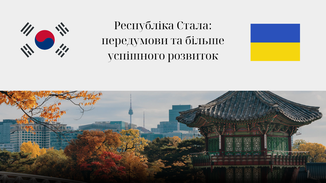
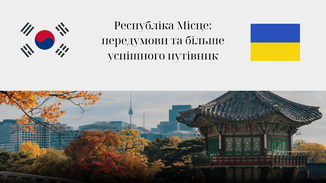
Стала: Стала -> Місце (194, 26)
розвиток: розвиток -> путівник (193, 56)
